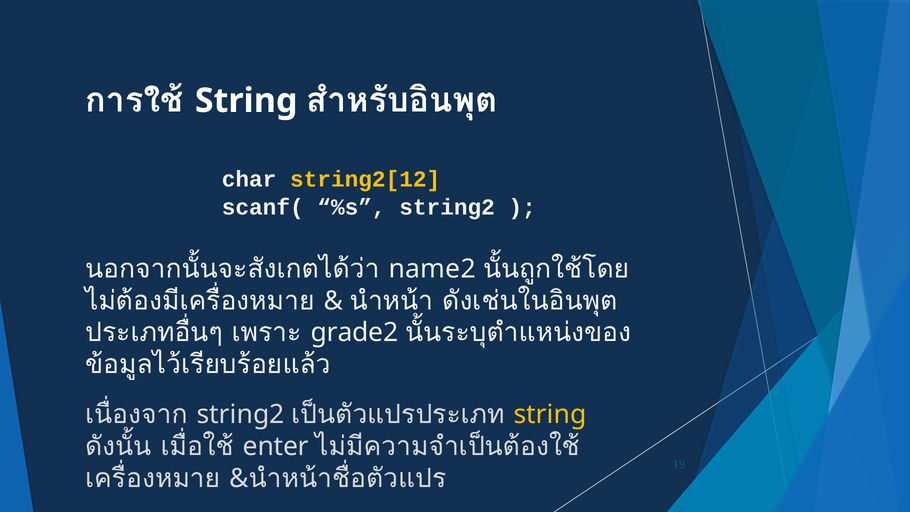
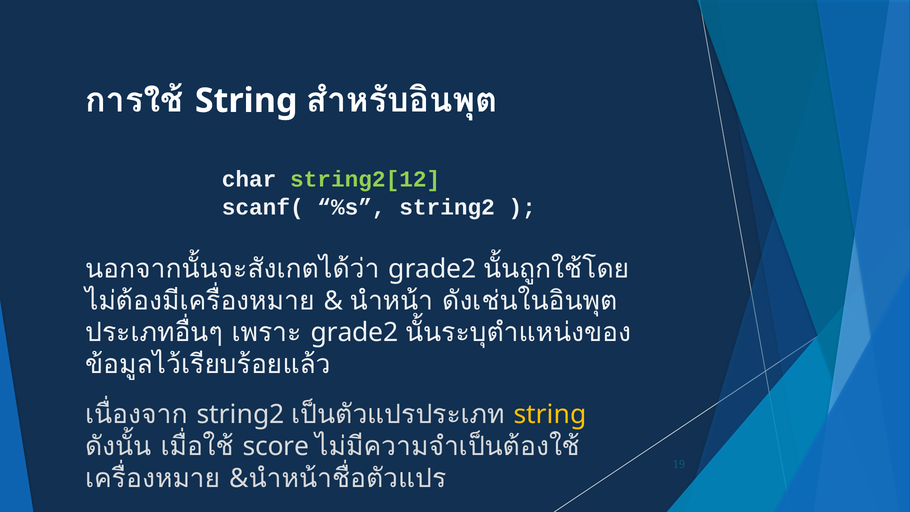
string2[12 colour: yellow -> light green (365, 179)
name2: name2 -> grade2 (432, 269)
enter: enter -> score (276, 446)
